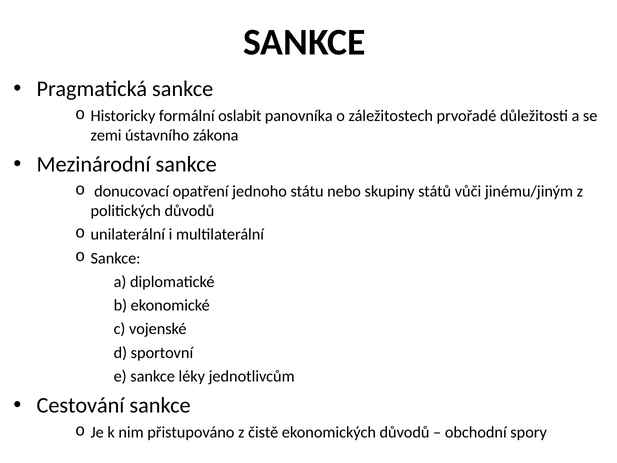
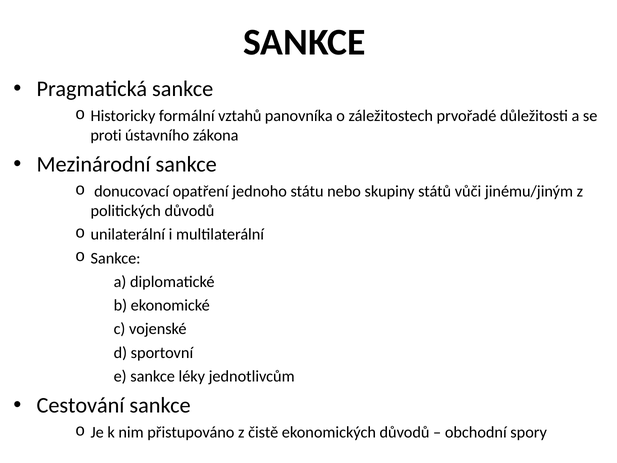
oslabit: oslabit -> vztahů (240, 116)
zemi: zemi -> proti (106, 135)
